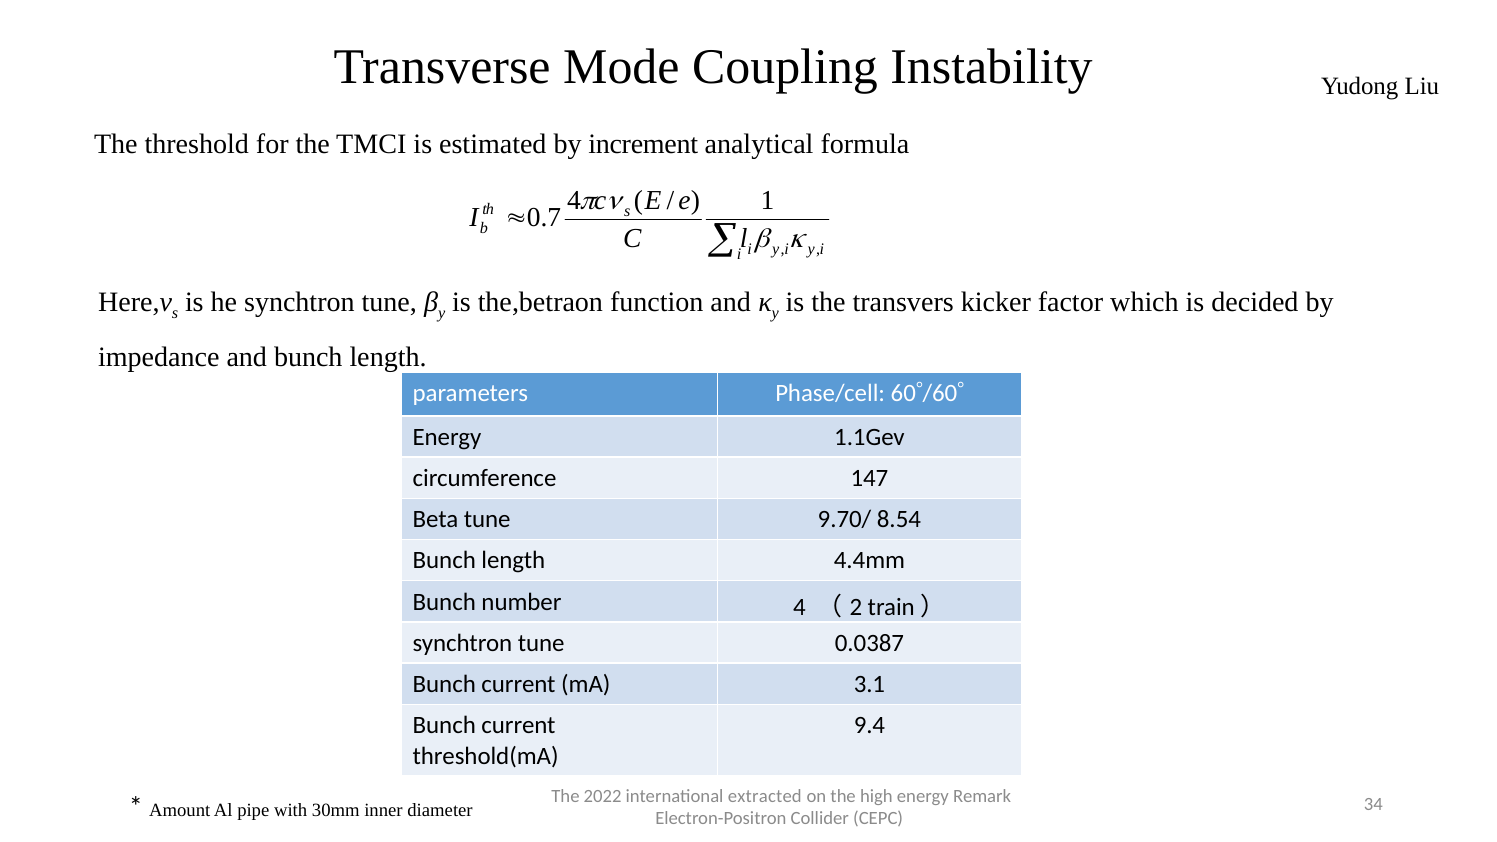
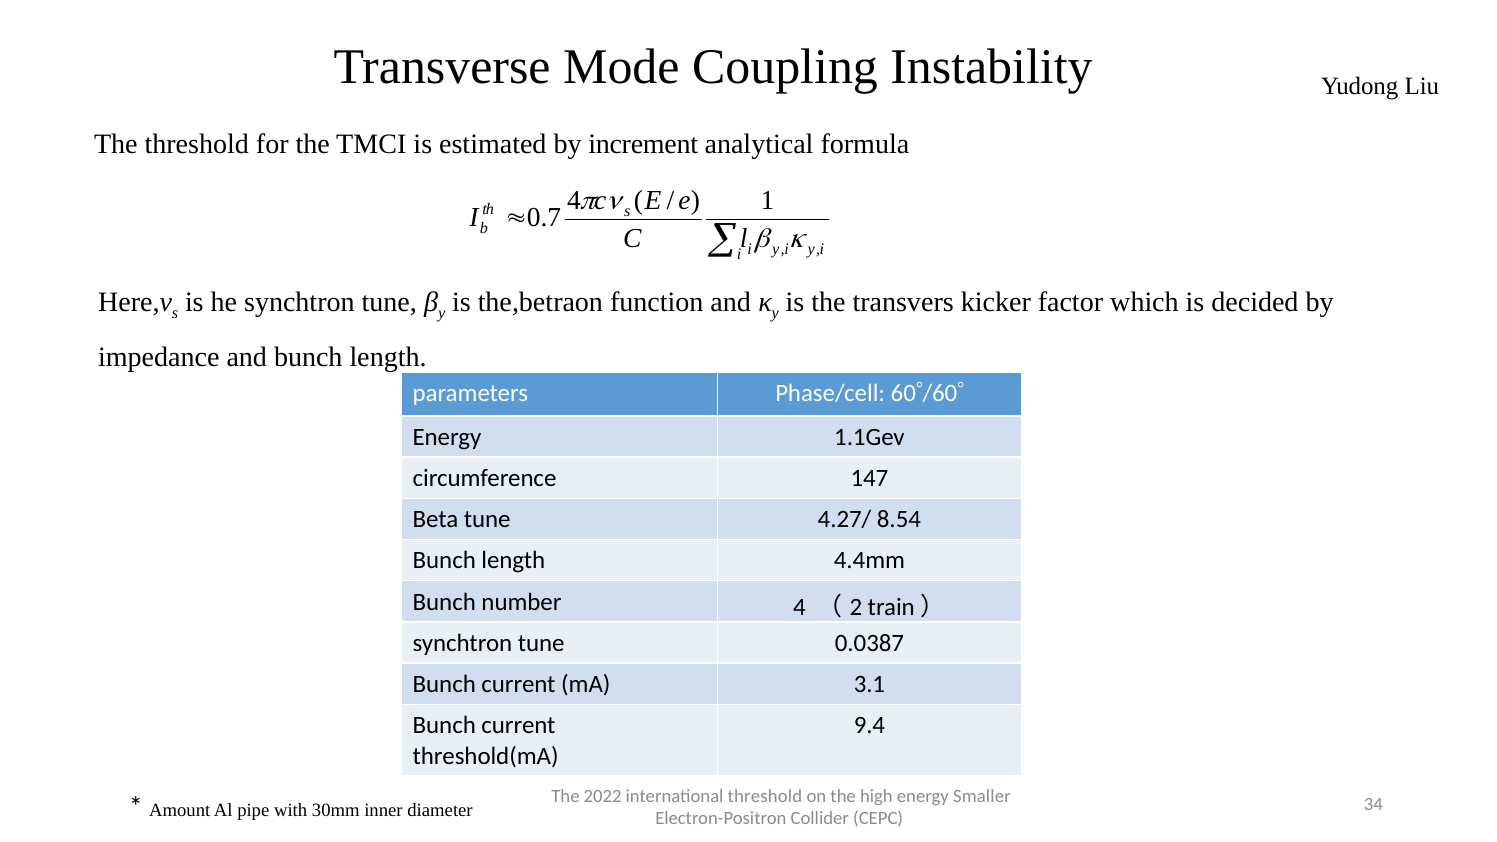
9.70/: 9.70/ -> 4.27/ (845, 520)
international extracted: extracted -> threshold (765, 796)
Remark: Remark -> Smaller (982, 796)
